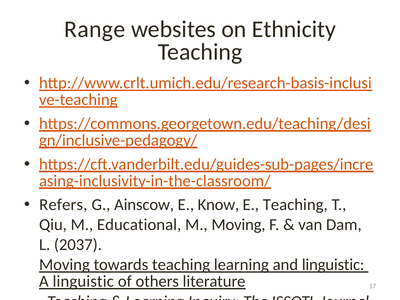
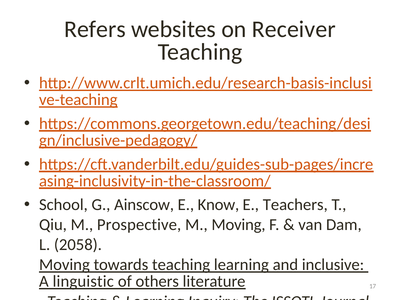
Range: Range -> Refers (95, 29)
Ethnicity: Ethnicity -> Receiver (294, 29)
Refers: Refers -> School (63, 205)
E Teaching: Teaching -> Teachers (295, 205)
Educational: Educational -> Prospective (139, 225)
2037: 2037 -> 2058 (78, 245)
and linguistic: linguistic -> inclusive (333, 265)
